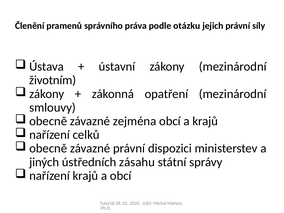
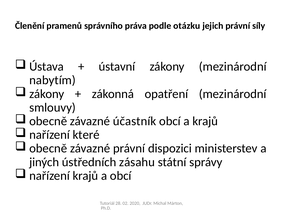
životním: životním -> nabytím (53, 80)
zejména: zejména -> účastník (135, 121)
celků: celků -> které (86, 135)
